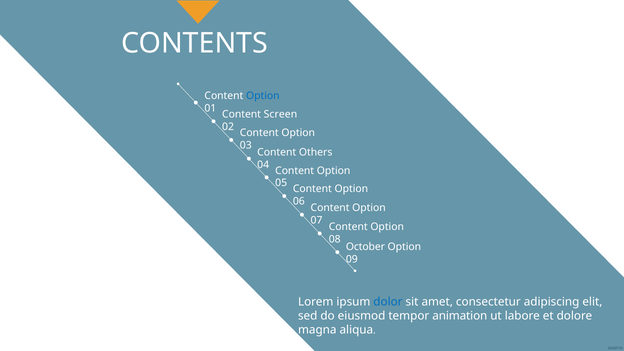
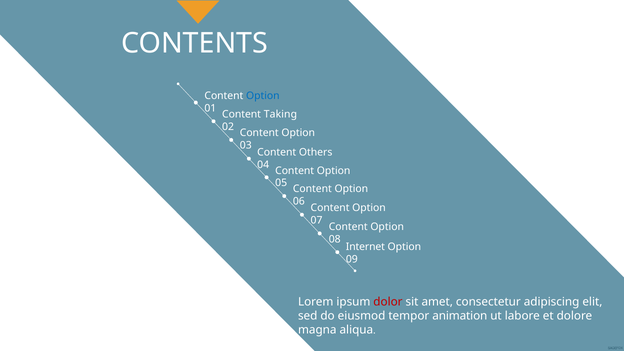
Screen: Screen -> Taking (280, 114)
October: October -> Internet (365, 247)
dolor colour: blue -> red (388, 302)
